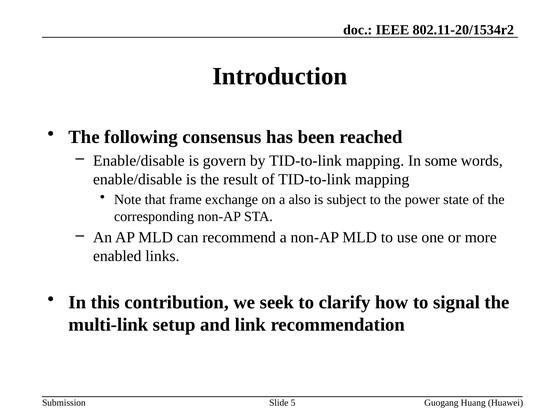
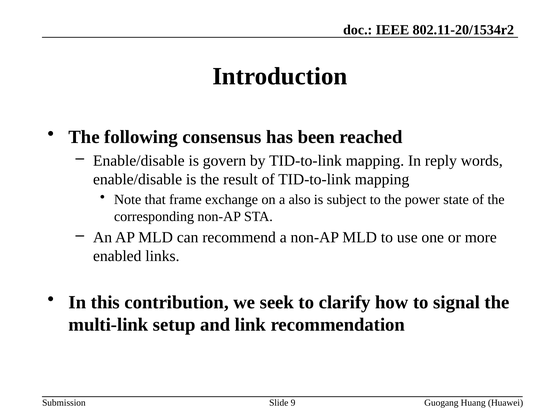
some: some -> reply (441, 161)
5: 5 -> 9 (293, 403)
